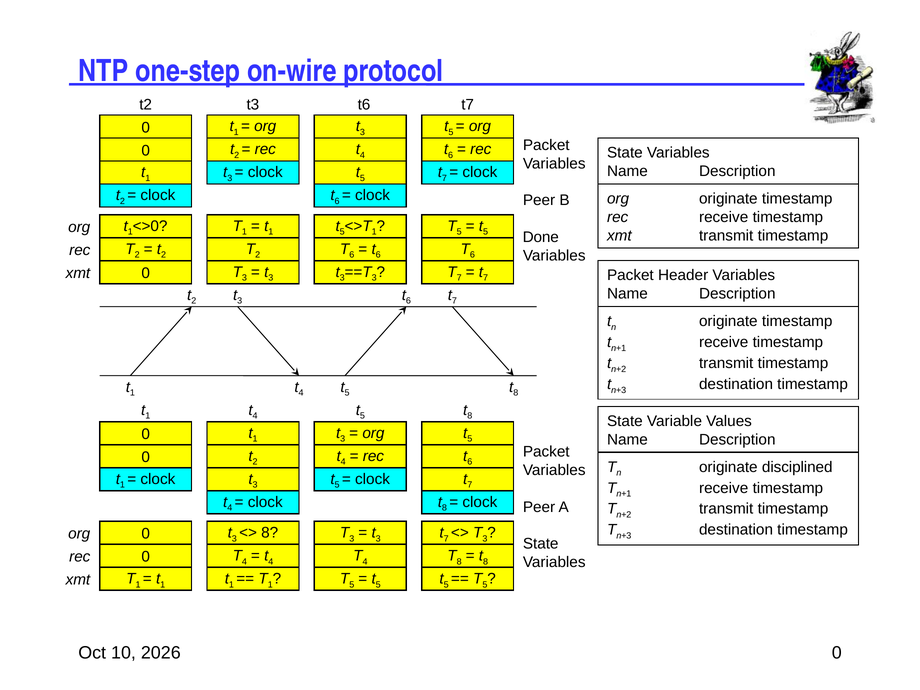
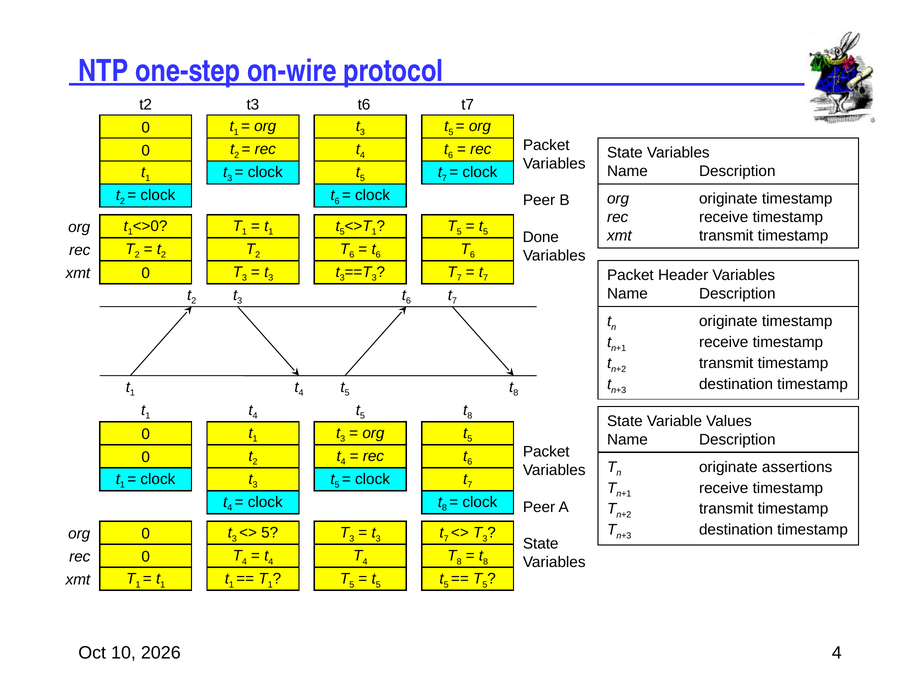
disciplined: disciplined -> assertions (797, 467)
8: 8 -> 5 (270, 533)
0: 0 -> 4 (837, 653)
